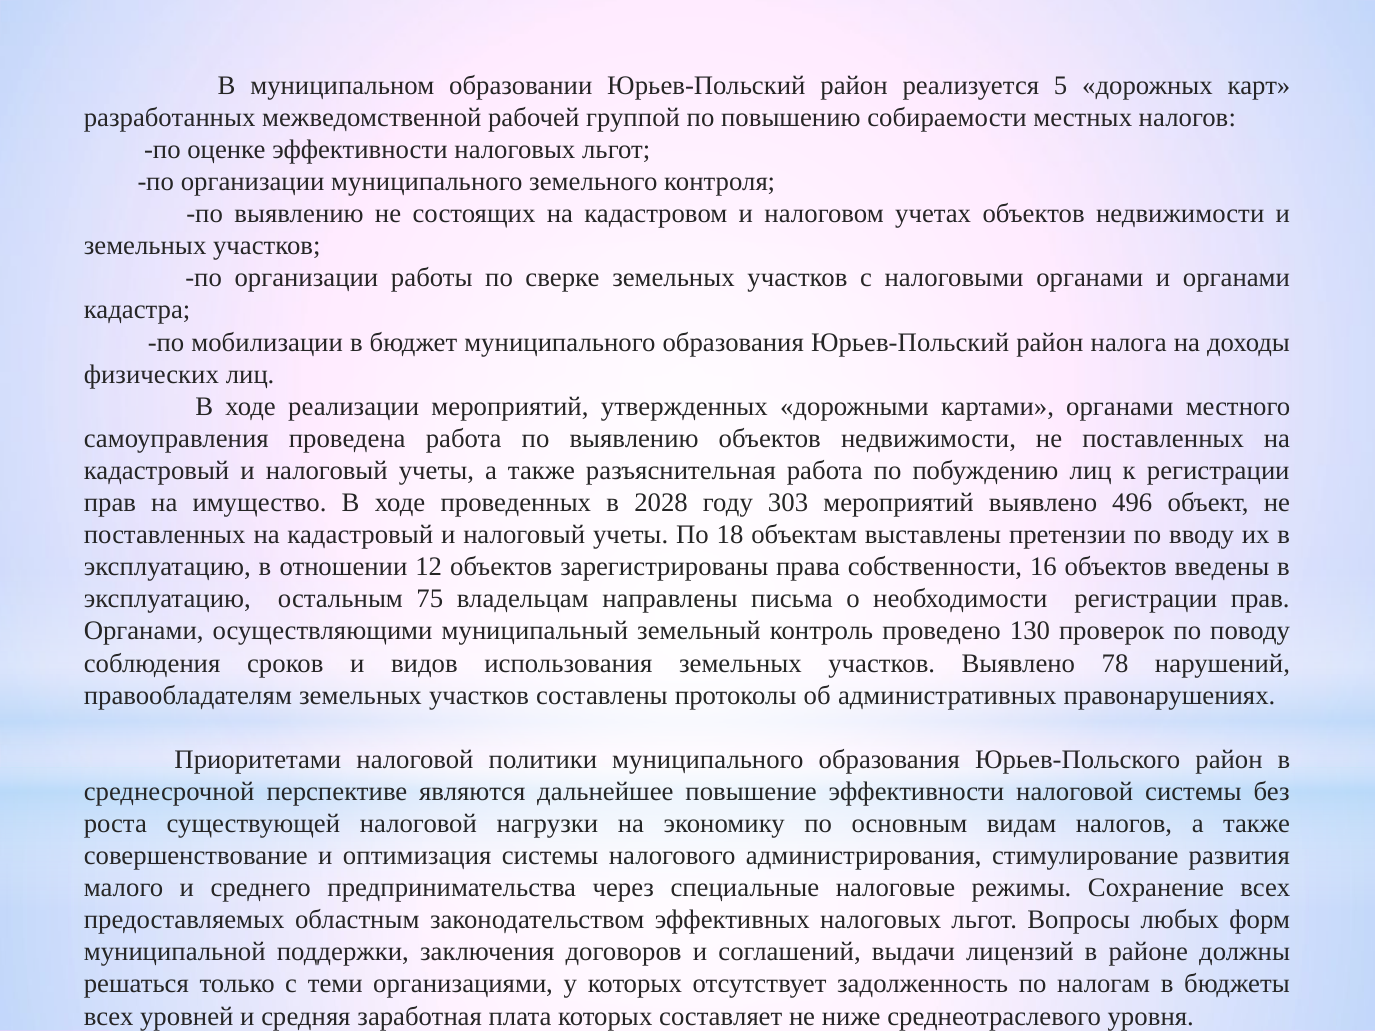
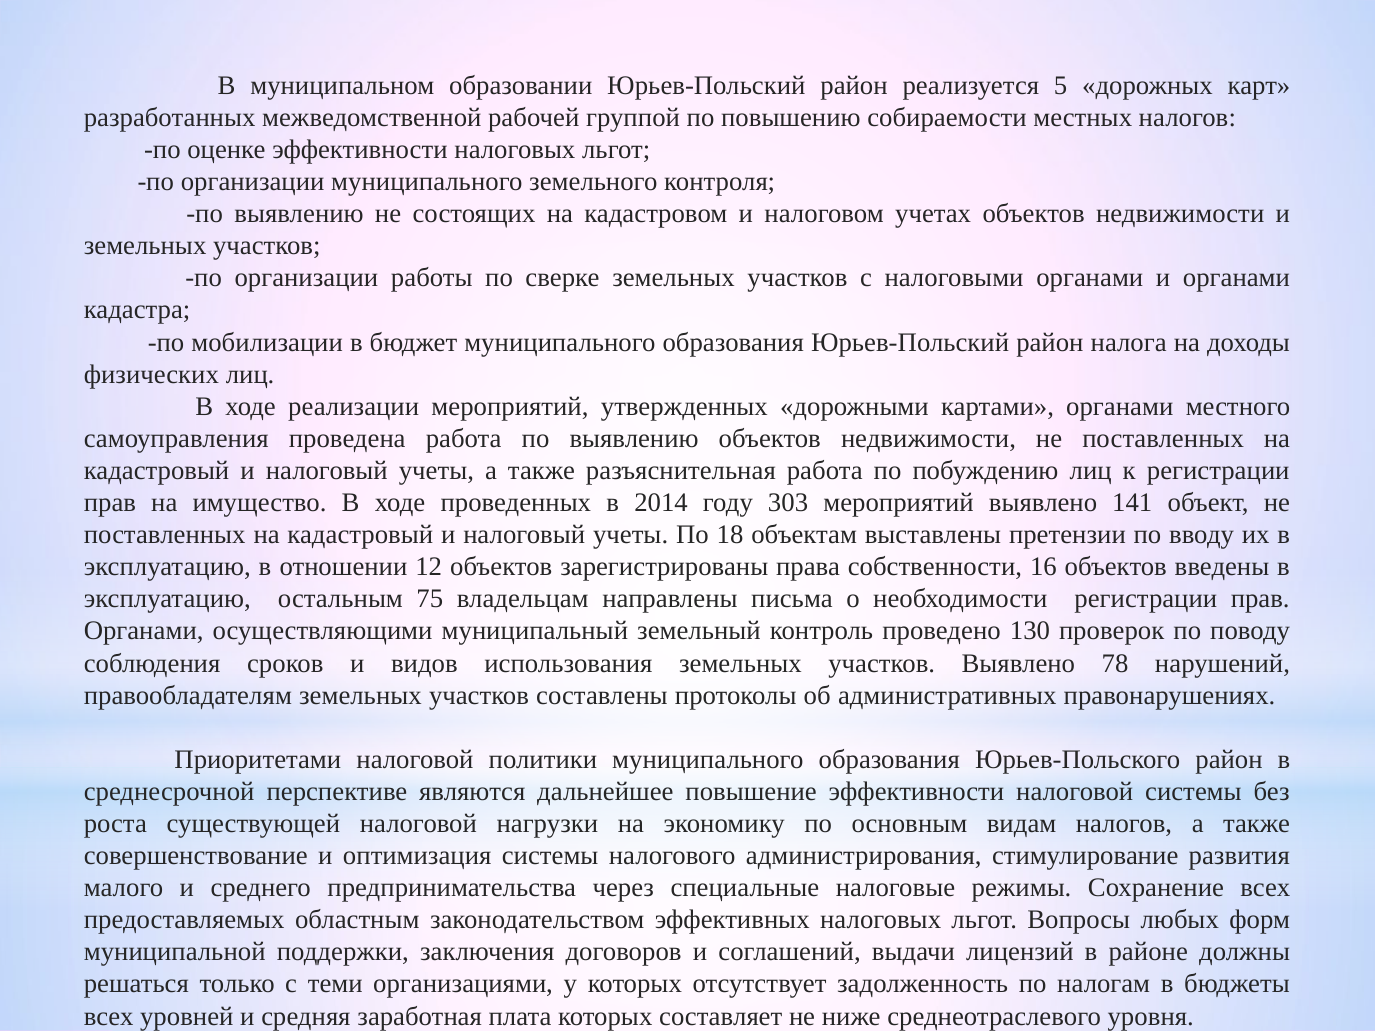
2028: 2028 -> 2014 (661, 503)
496: 496 -> 141 (1132, 503)
